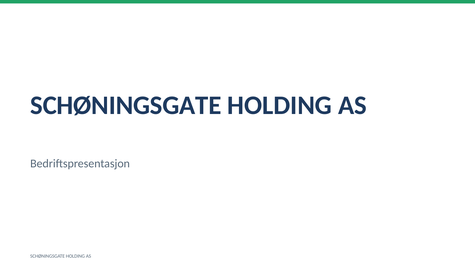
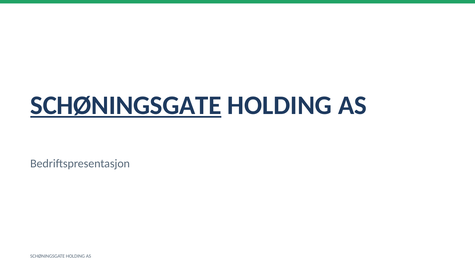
SCHØNINGSGATE underline: none -> present (126, 105)
